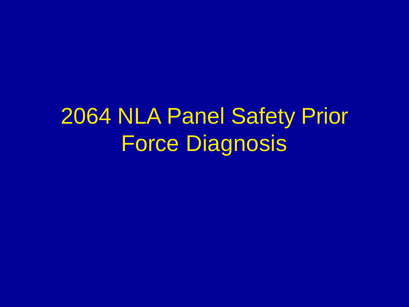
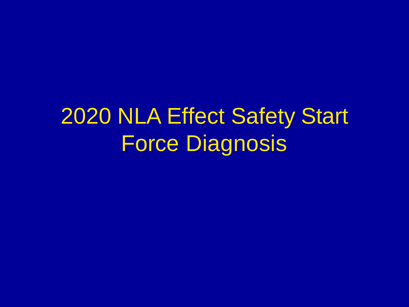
2064: 2064 -> 2020 (86, 116)
Panel: Panel -> Effect (196, 116)
Prior: Prior -> Start (325, 116)
